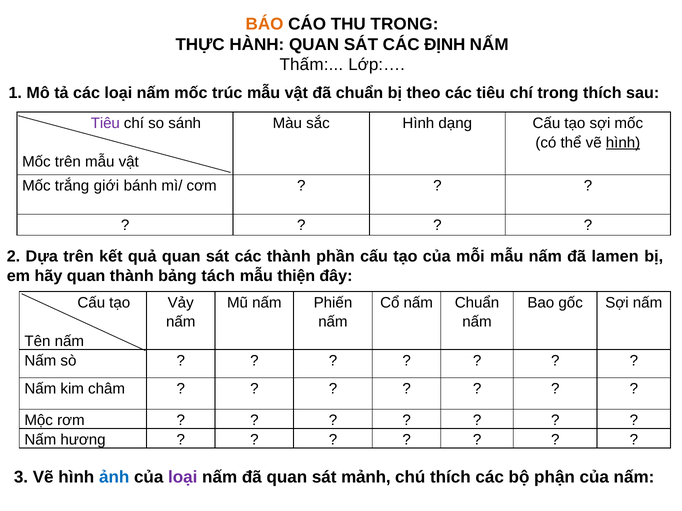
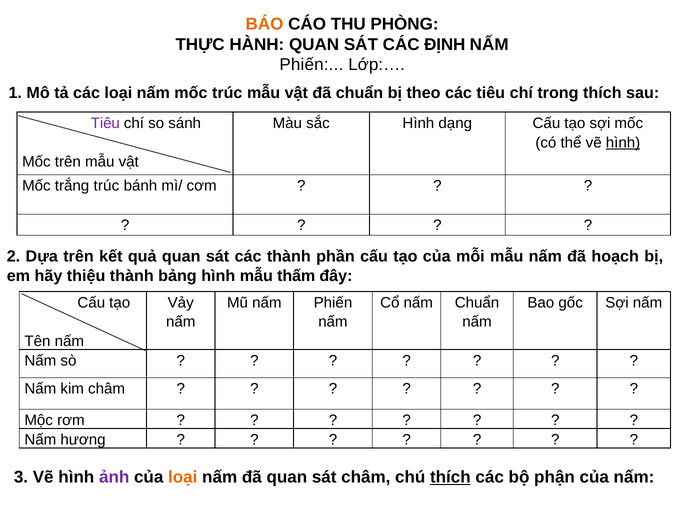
THU TRONG: TRONG -> PHÒNG (405, 24)
Thấm: Thấm -> Phiến (311, 65)
trắng giới: giới -> trúc (106, 186)
lamen: lamen -> hoạch (615, 257)
hãy quan: quan -> thiệu (86, 276)
bảng tách: tách -> hình (218, 276)
thiện: thiện -> thấm (296, 276)
ảnh colour: blue -> purple (114, 477)
loại colour: purple -> orange (183, 477)
sát mảnh: mảnh -> châm (366, 477)
thích underline: none -> present (450, 477)
